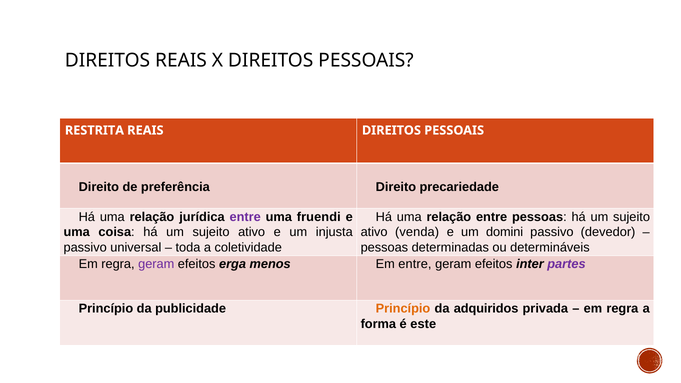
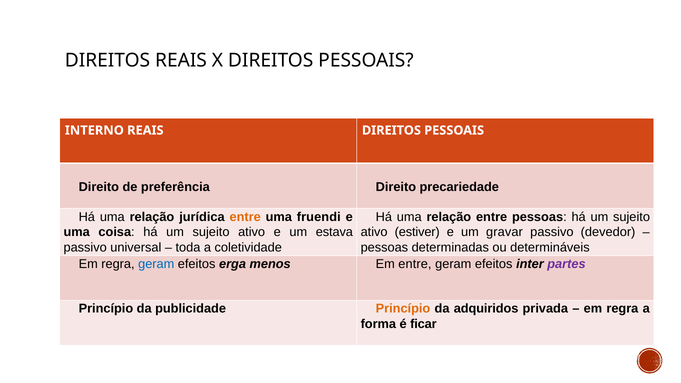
RESTRITA: RESTRITA -> INTERNO (94, 130)
entre colour: purple -> orange (245, 217)
injusta: injusta -> estava (334, 232)
venda: venda -> estiver (417, 232)
domini: domini -> gravar (504, 232)
geram colour: purple -> blue (156, 264)
este: este -> ficar (423, 324)
